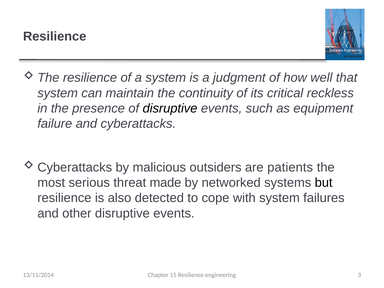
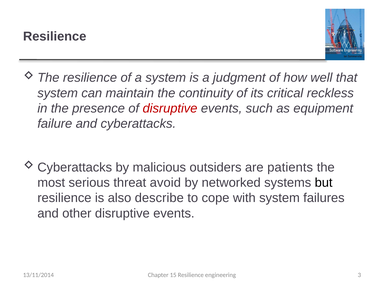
disruptive colour: black -> red (170, 108)
made: made -> avoid (165, 183)
detected: detected -> describe (159, 198)
